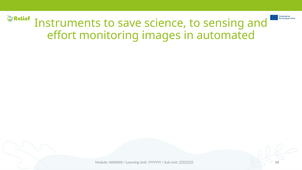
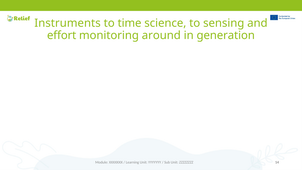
save: save -> time (130, 23)
images: images -> around (161, 35)
automated: automated -> generation (226, 35)
